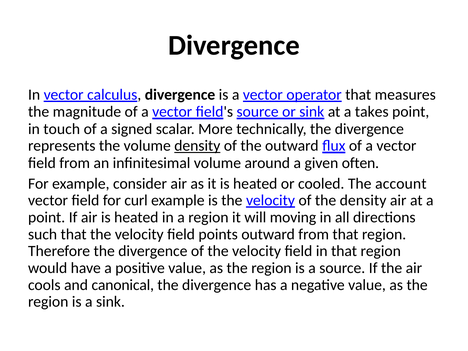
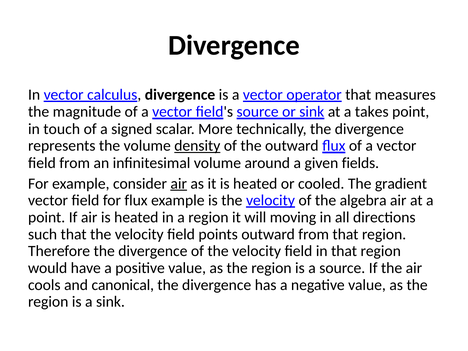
often: often -> fields (360, 163)
air underline: none -> present (179, 184)
account: account -> gradient (401, 184)
for curl: curl -> flux (136, 200)
the density: density -> algebra (363, 200)
